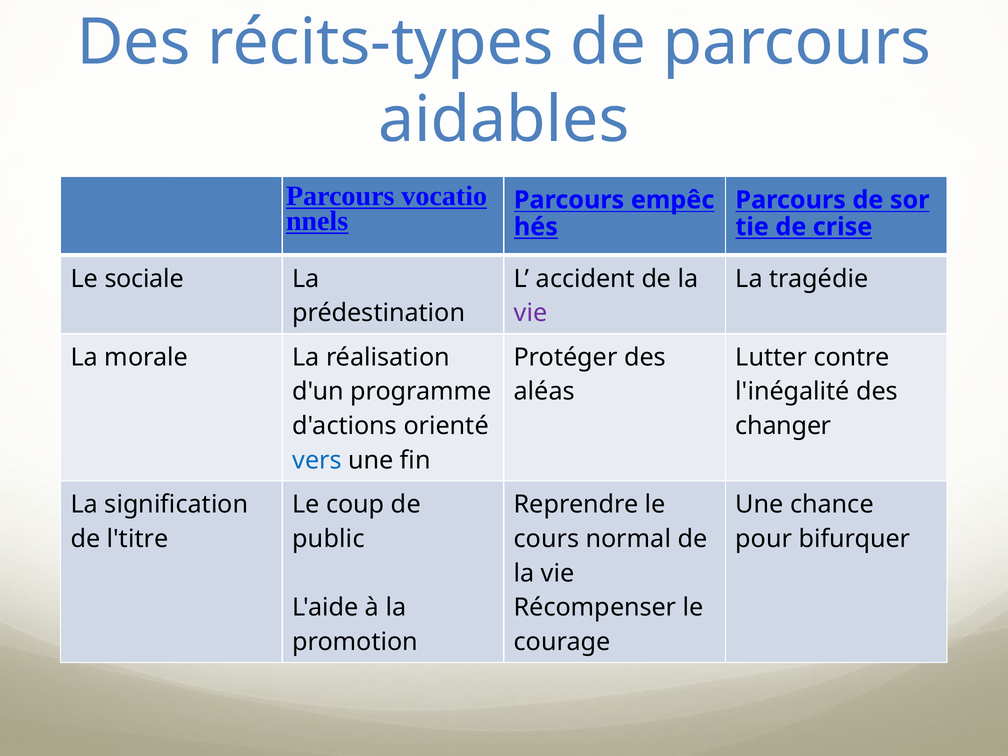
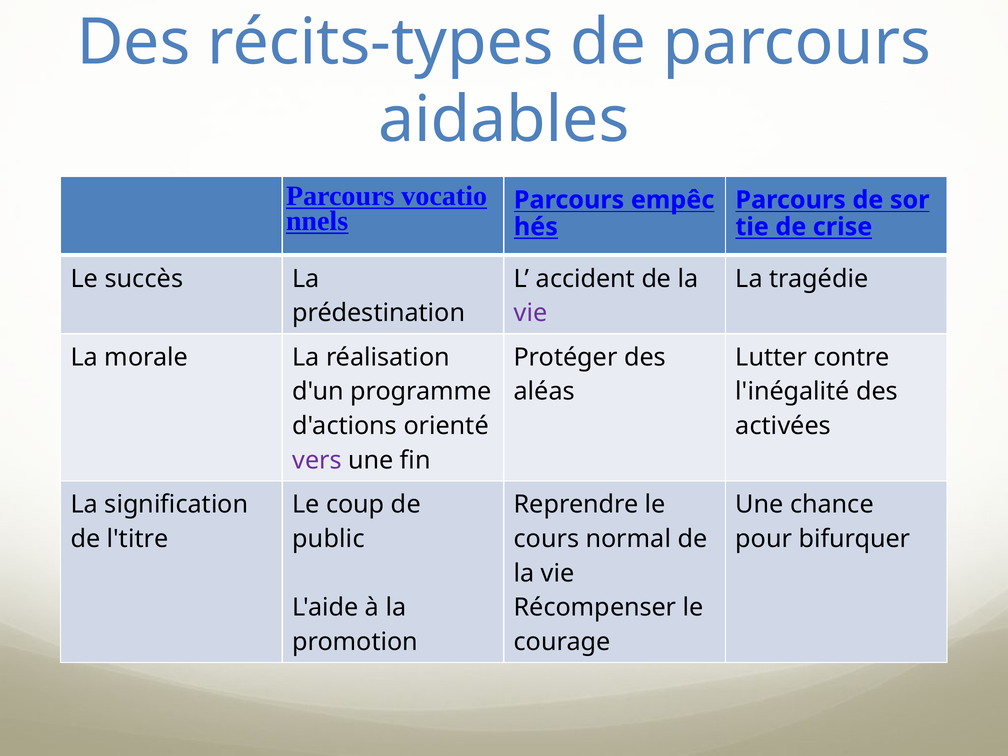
sociale: sociale -> succès (144, 279)
changer: changer -> activées (783, 426)
vers colour: blue -> purple (317, 460)
